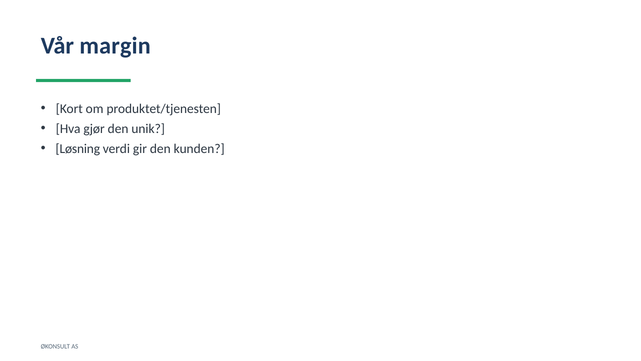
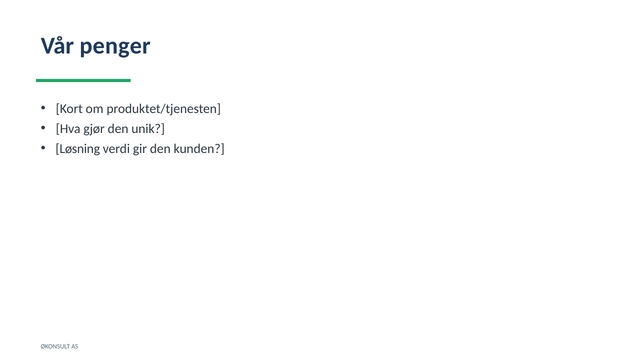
margin: margin -> penger (115, 46)
